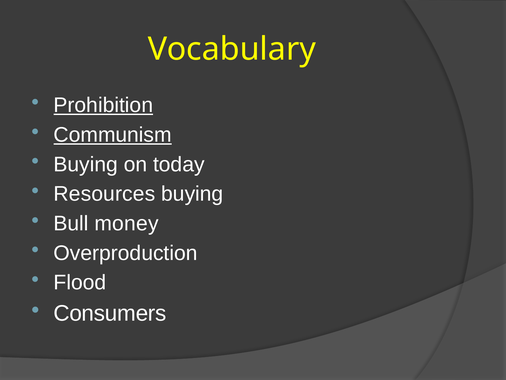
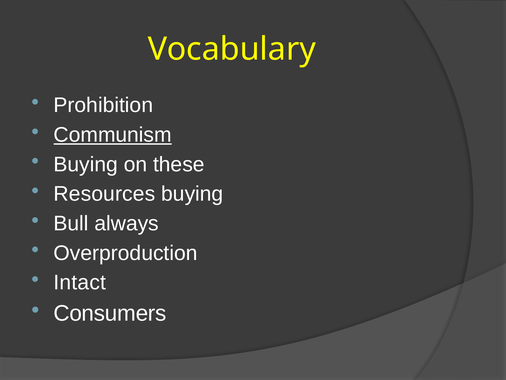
Prohibition underline: present -> none (103, 105)
today: today -> these (179, 164)
money: money -> always (127, 223)
Flood: Flood -> Intact (80, 282)
